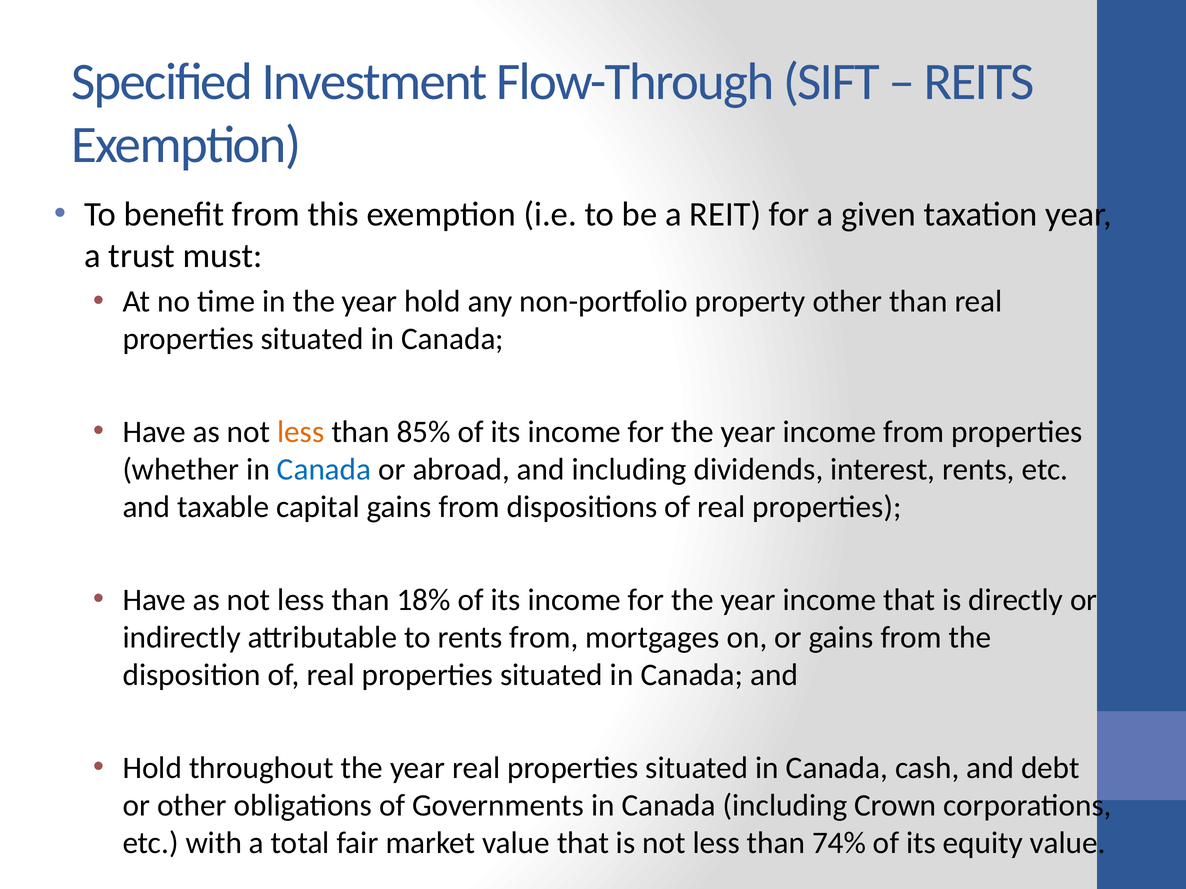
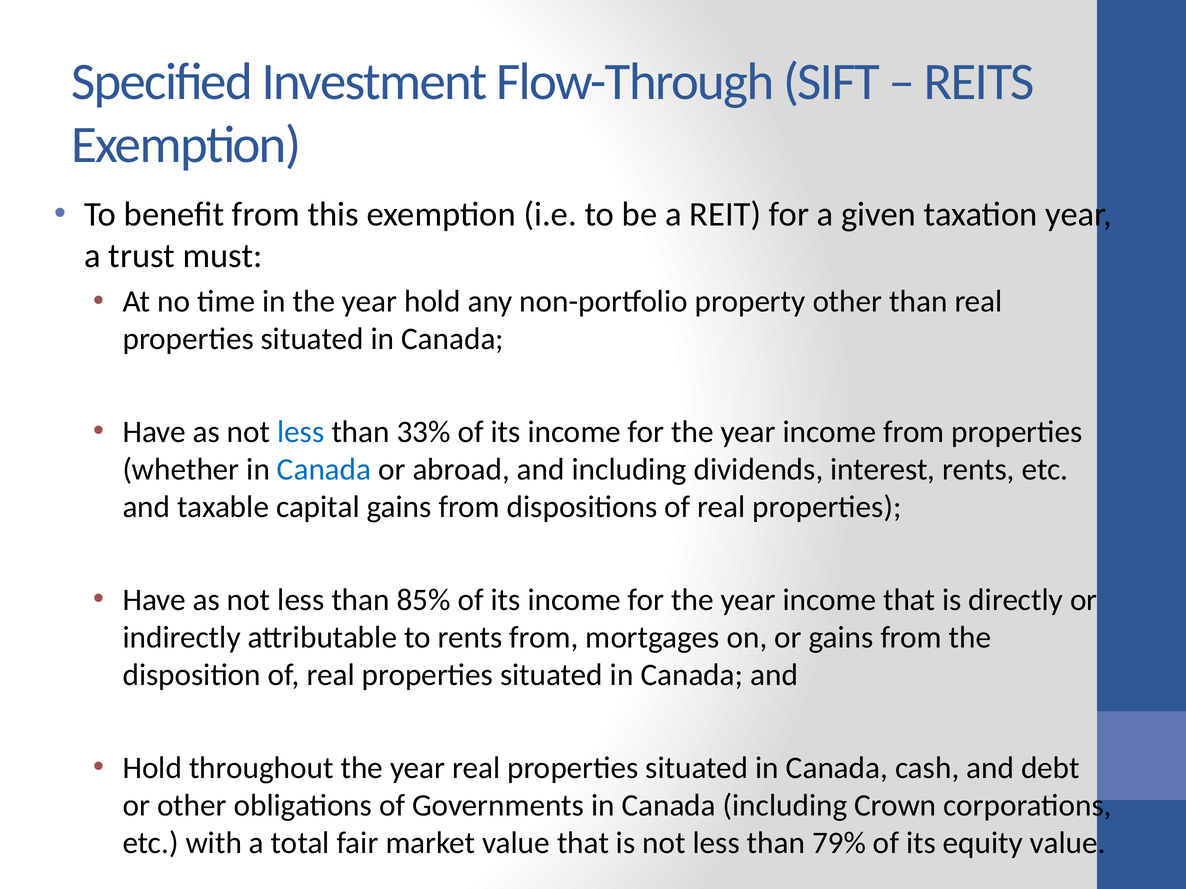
less colour: orange -> blue (301, 432)
85%: 85% -> 33% (424, 432)
18%: 18% -> 85% (424, 600)
74%: 74% -> 79% (839, 843)
